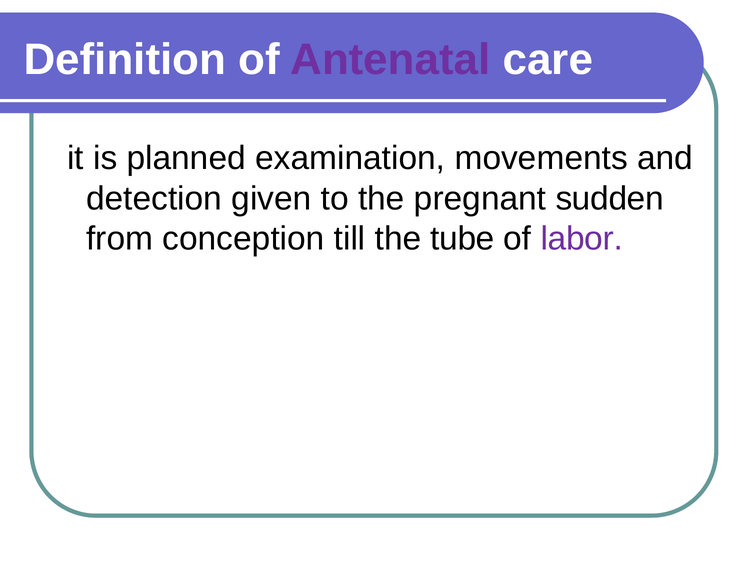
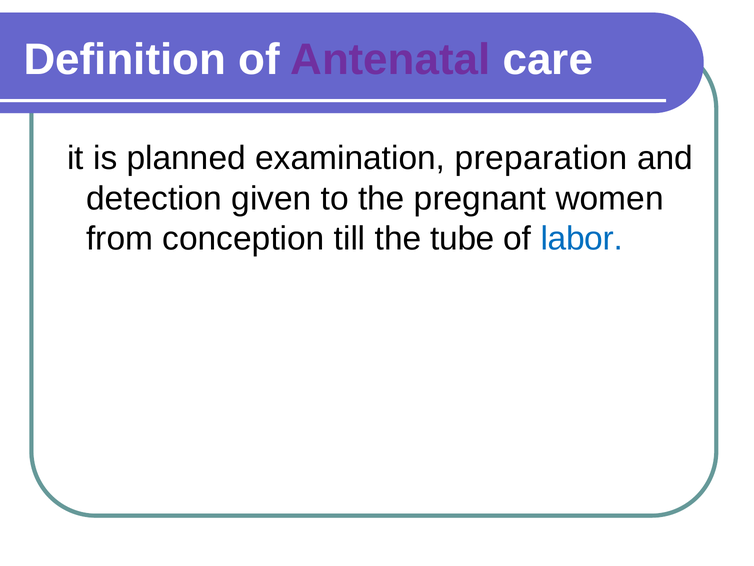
movements: movements -> preparation (541, 158)
sudden: sudden -> women (610, 198)
labor colour: purple -> blue (582, 239)
